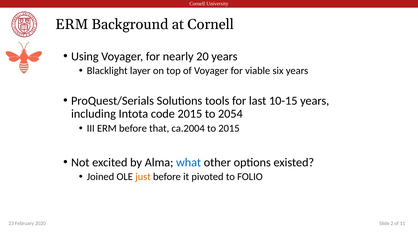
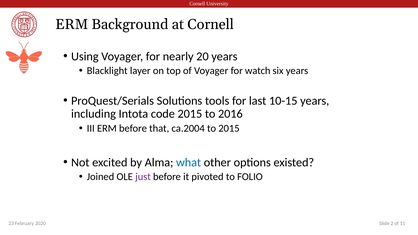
viable: viable -> watch (258, 71)
2054: 2054 -> 2016 (230, 114)
just colour: orange -> purple (143, 177)
